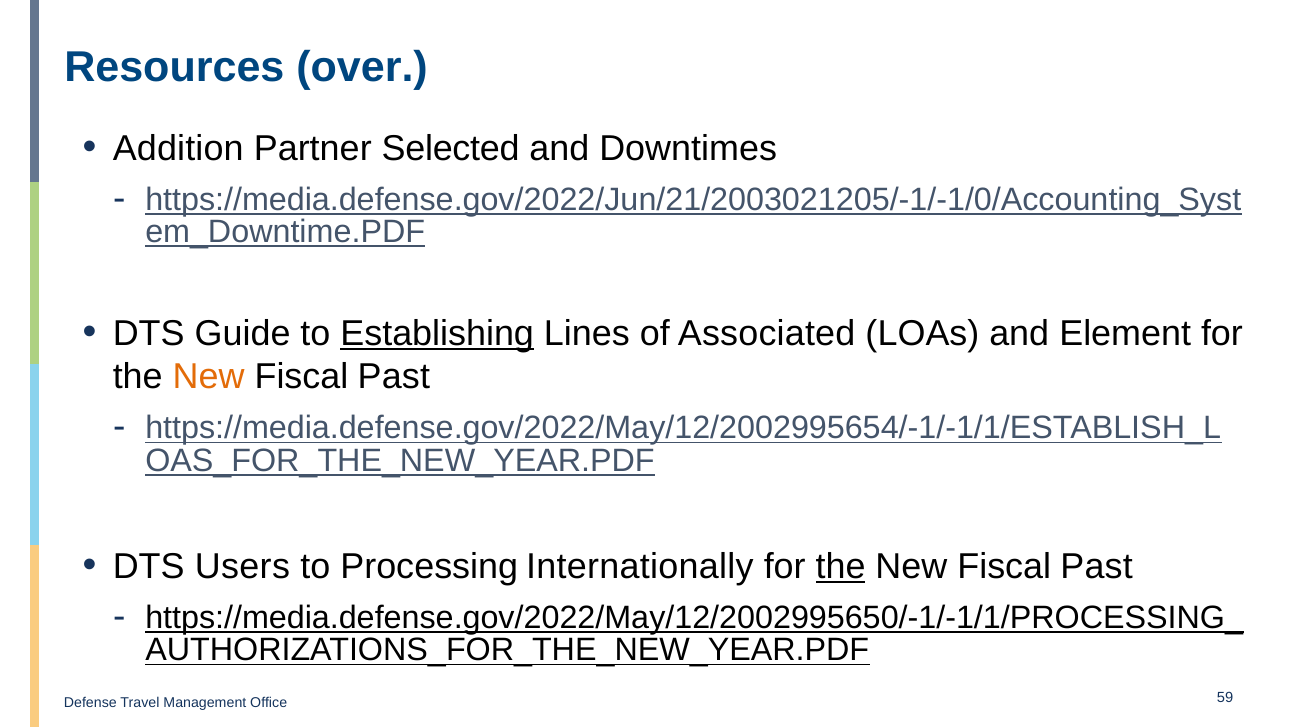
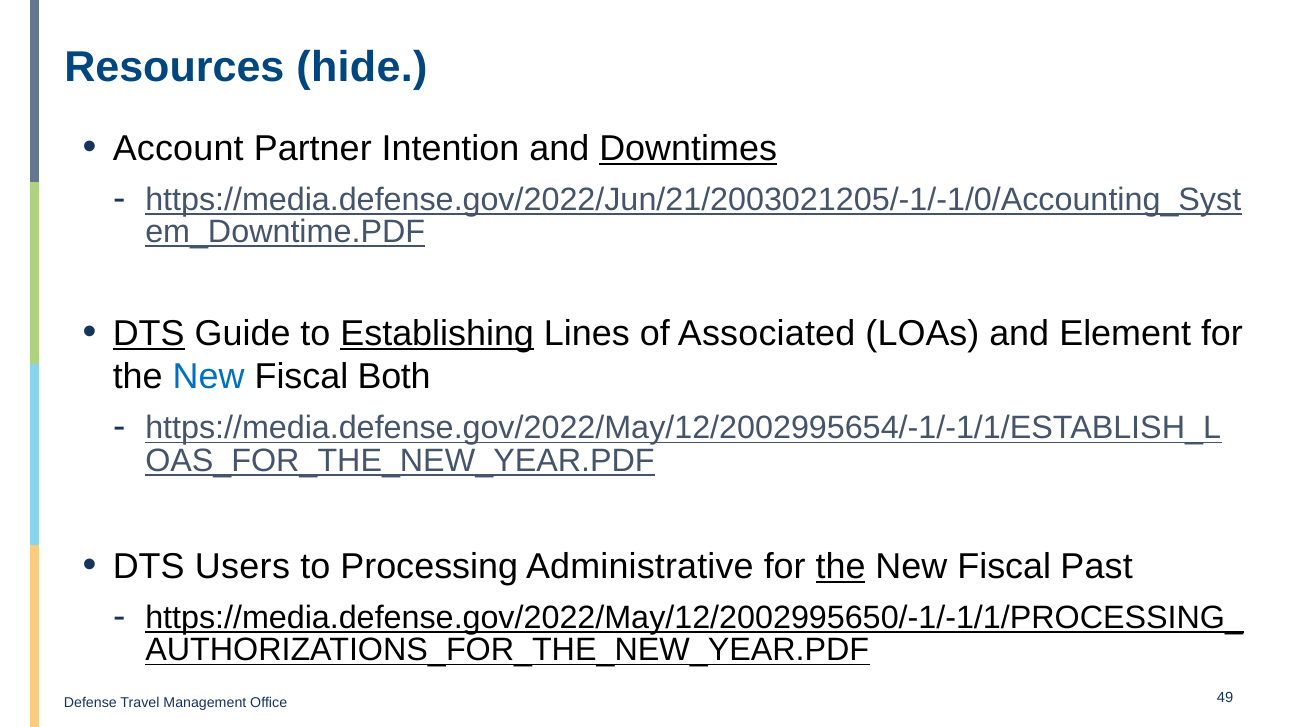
over: over -> hide (362, 67)
Addition: Addition -> Account (178, 148)
Selected: Selected -> Intention (451, 148)
Downtimes underline: none -> present (688, 148)
DTS underline: none -> present (149, 333)
New colour: orange -> blue (209, 377)
Past: Past -> Both (394, 377)
Internationally: Internationally -> Administrative (640, 566)
59: 59 -> 49 (1225, 698)
